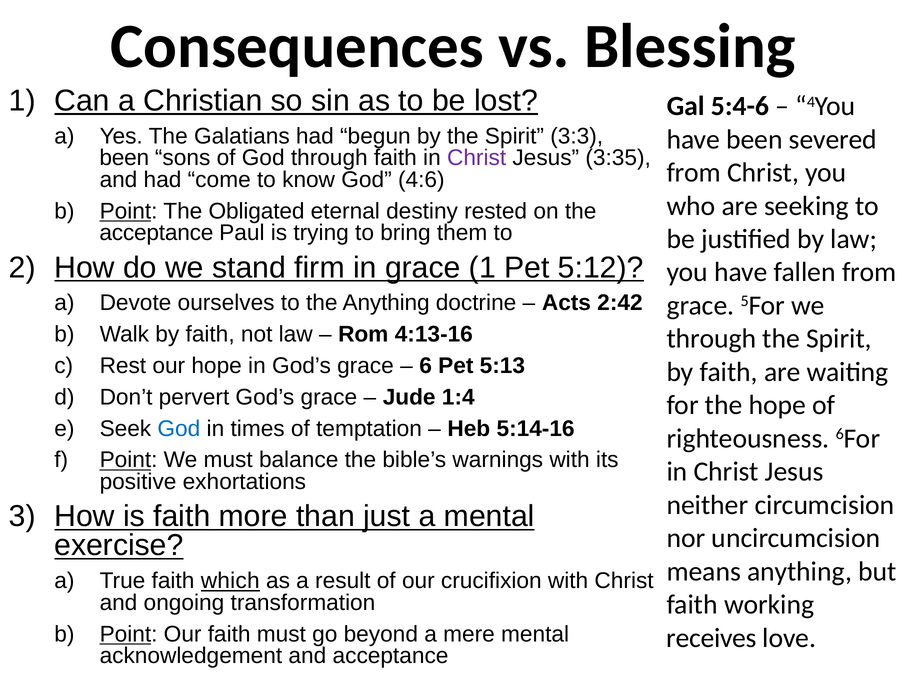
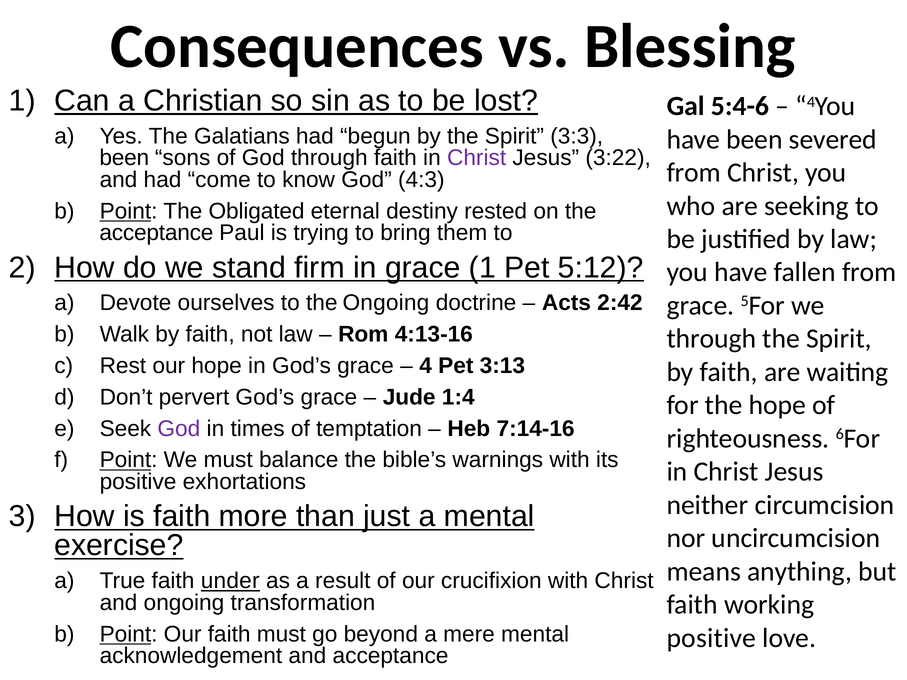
3:35: 3:35 -> 3:22 (618, 158)
4:6: 4:6 -> 4:3 (421, 180)
the Anything: Anything -> Ongoing (386, 303)
6: 6 -> 4 (426, 366)
5:13: 5:13 -> 3:13 (502, 366)
God colour: blue -> purple (179, 429)
5:14-16: 5:14-16 -> 7:14-16 (536, 429)
which: which -> under (230, 581)
receives: receives -> positive (711, 638)
